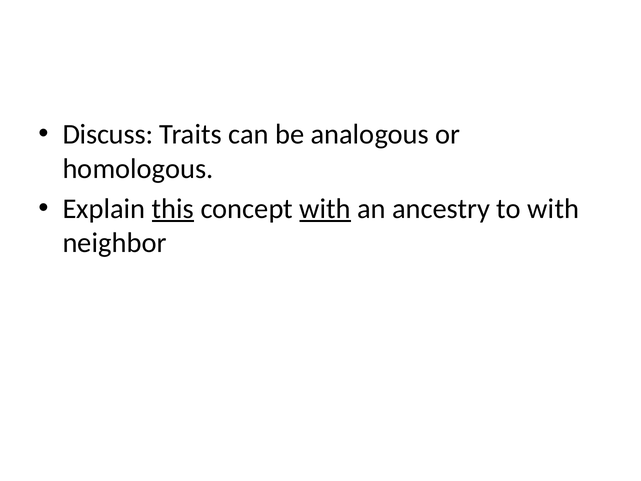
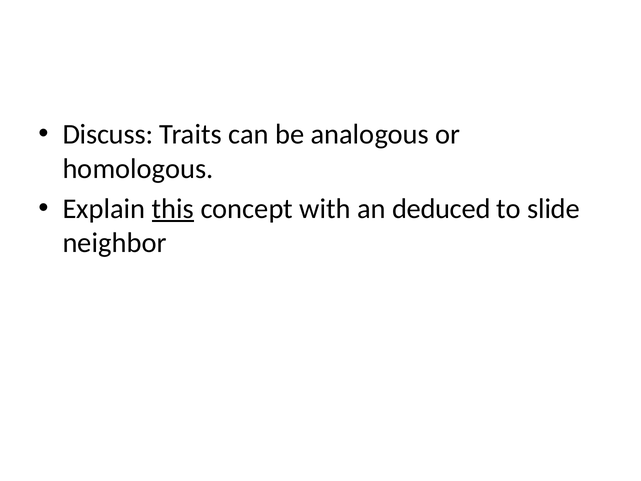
with underline: present -> none (325, 209)
ancestry: ancestry -> deduced (441, 209)
to with: with -> slide (554, 209)
